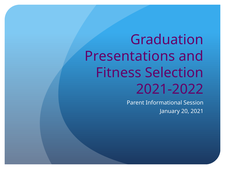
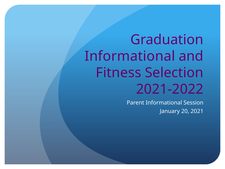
Presentations: Presentations -> Informational (130, 56)
